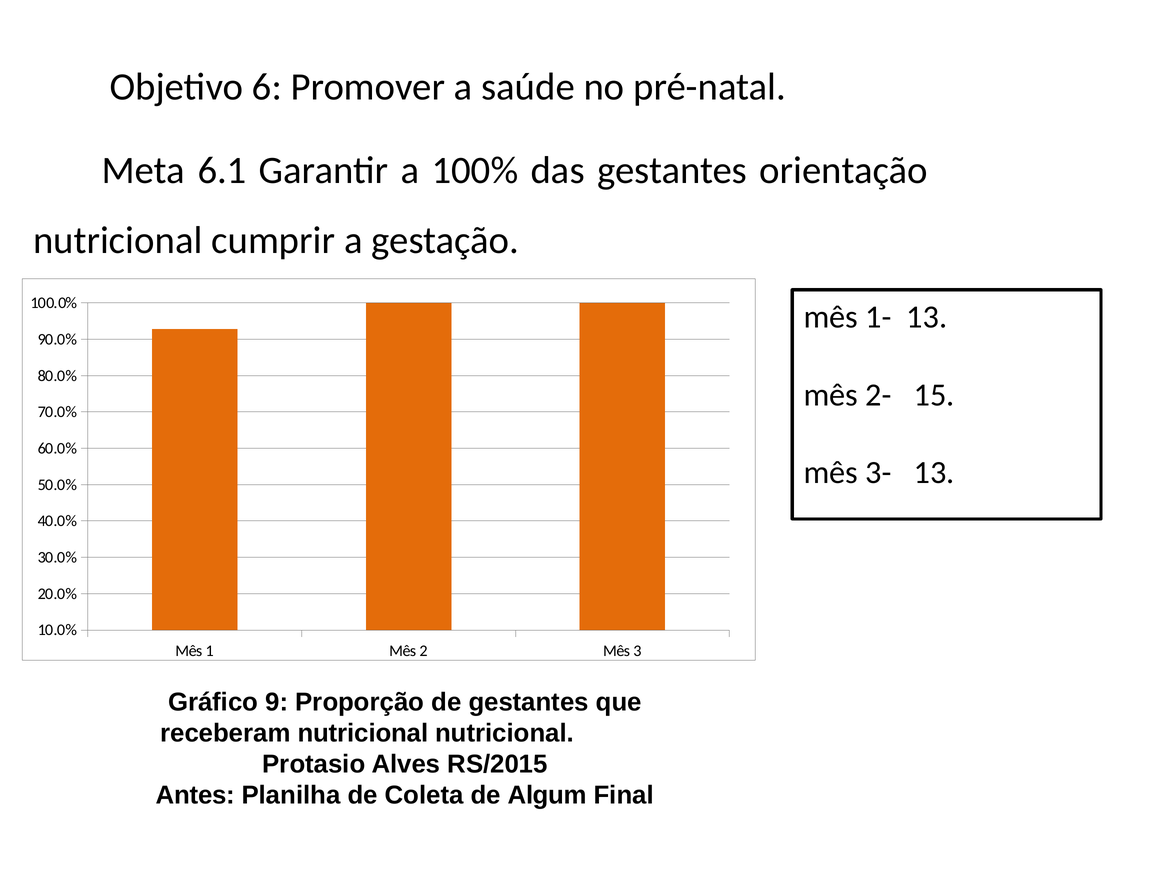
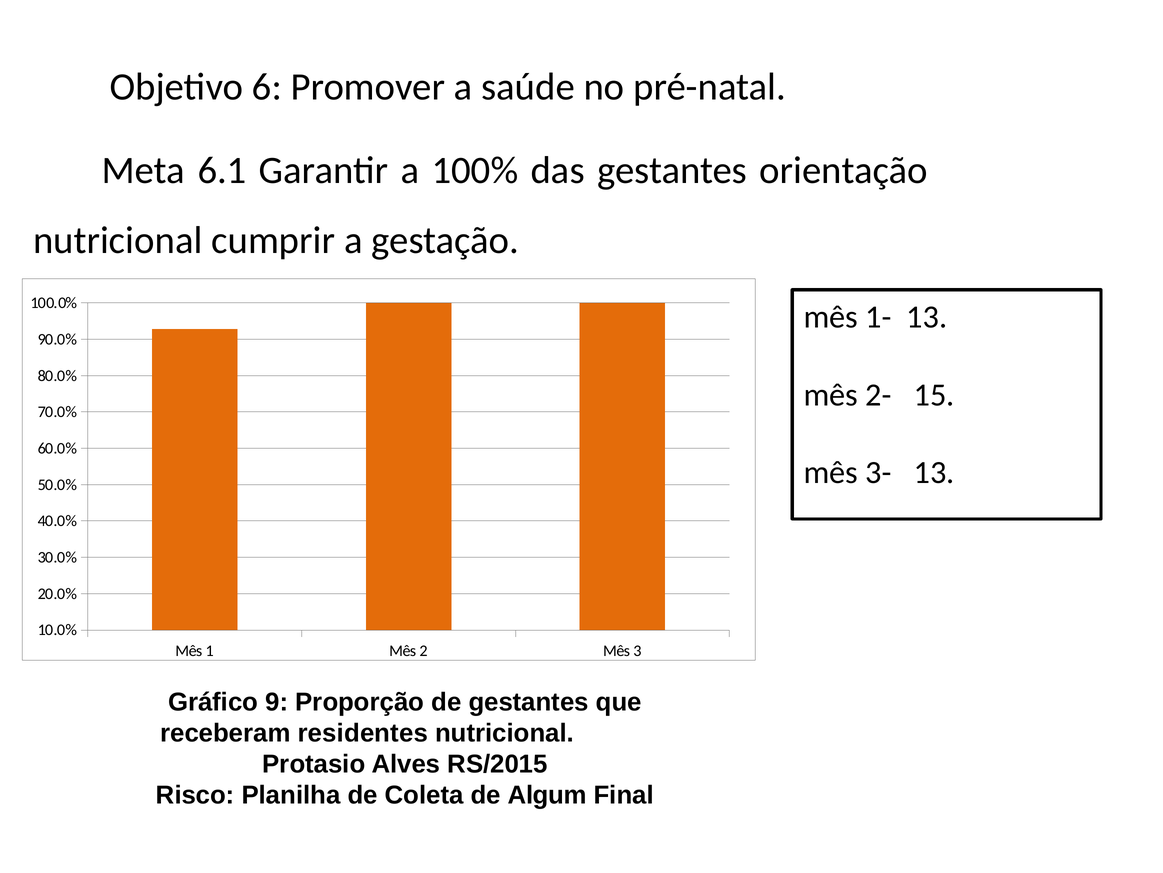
receberam nutricional: nutricional -> residentes (363, 733)
Antes: Antes -> Risco (195, 795)
